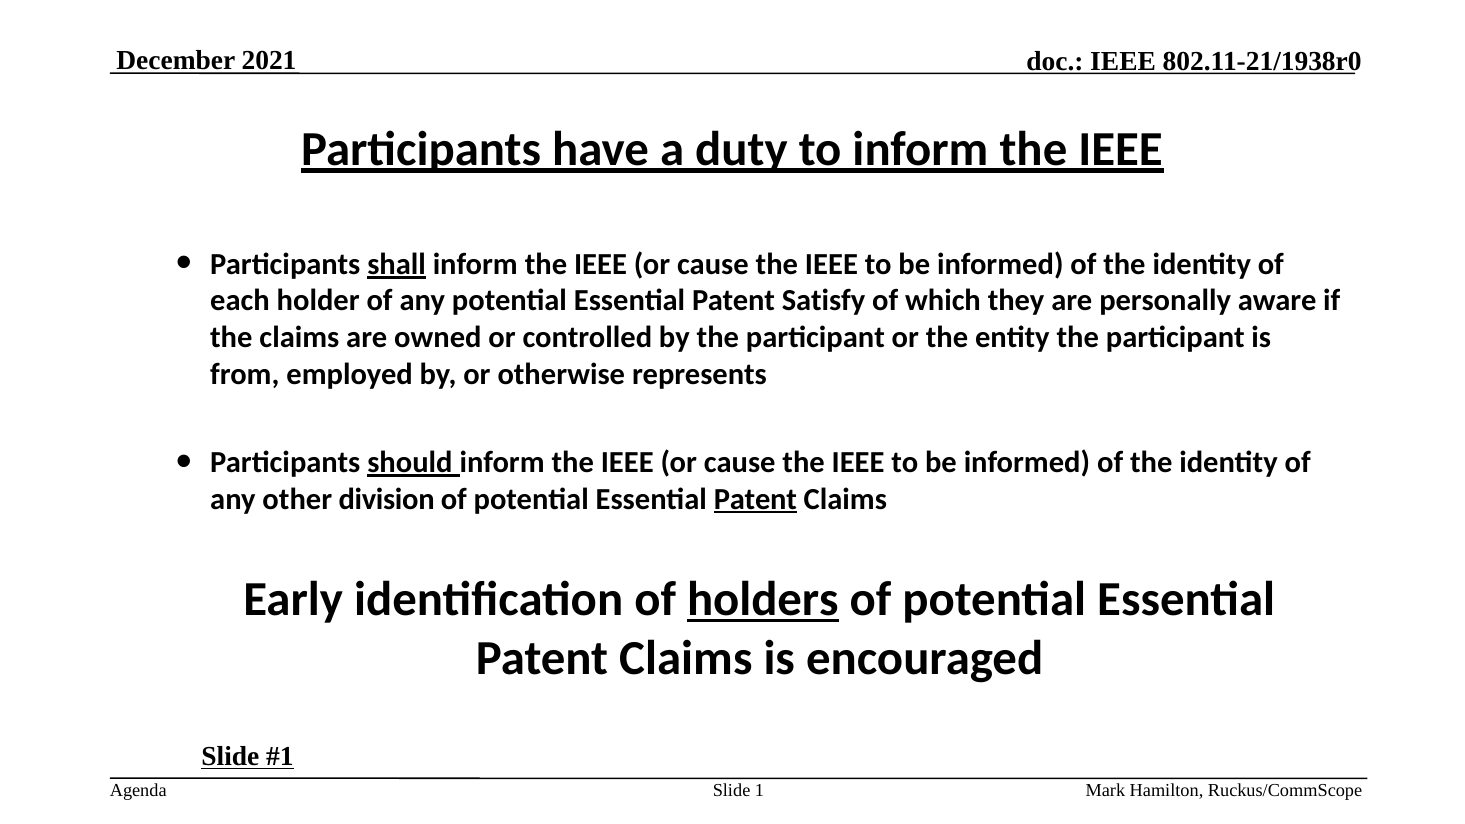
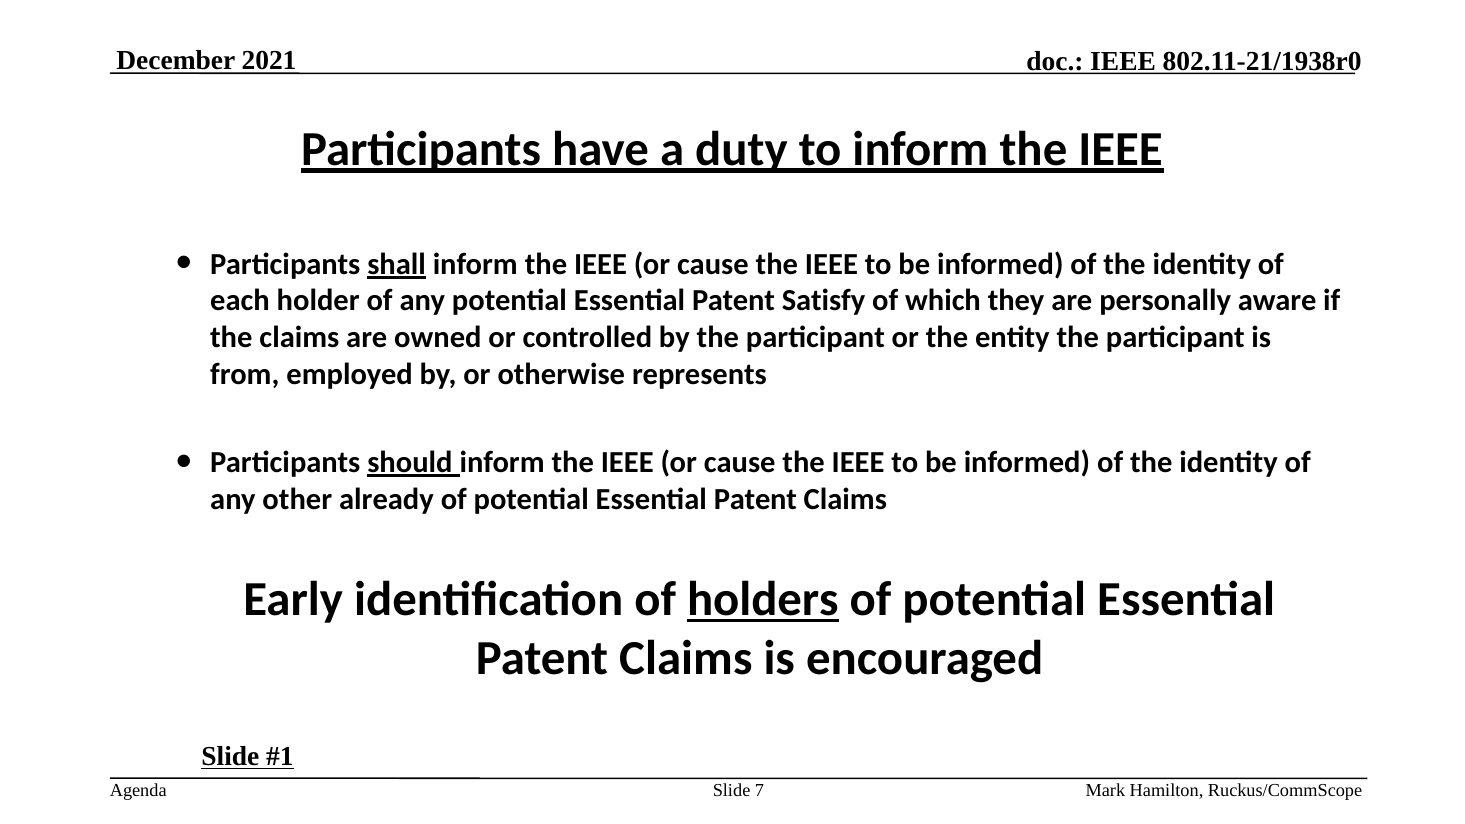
division: division -> already (386, 499)
Patent underline: present -> none (755, 499)
1: 1 -> 7 (760, 790)
